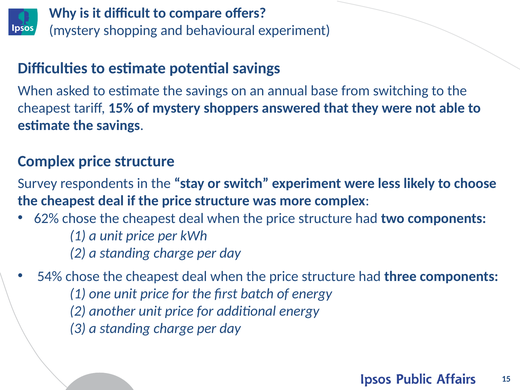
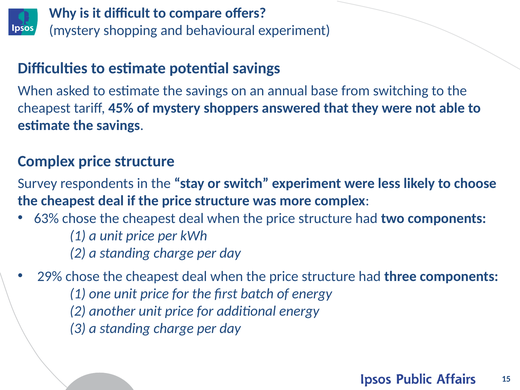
15%: 15% -> 45% (121, 108)
62%: 62% -> 63% (46, 218)
54%: 54% -> 29% (50, 276)
